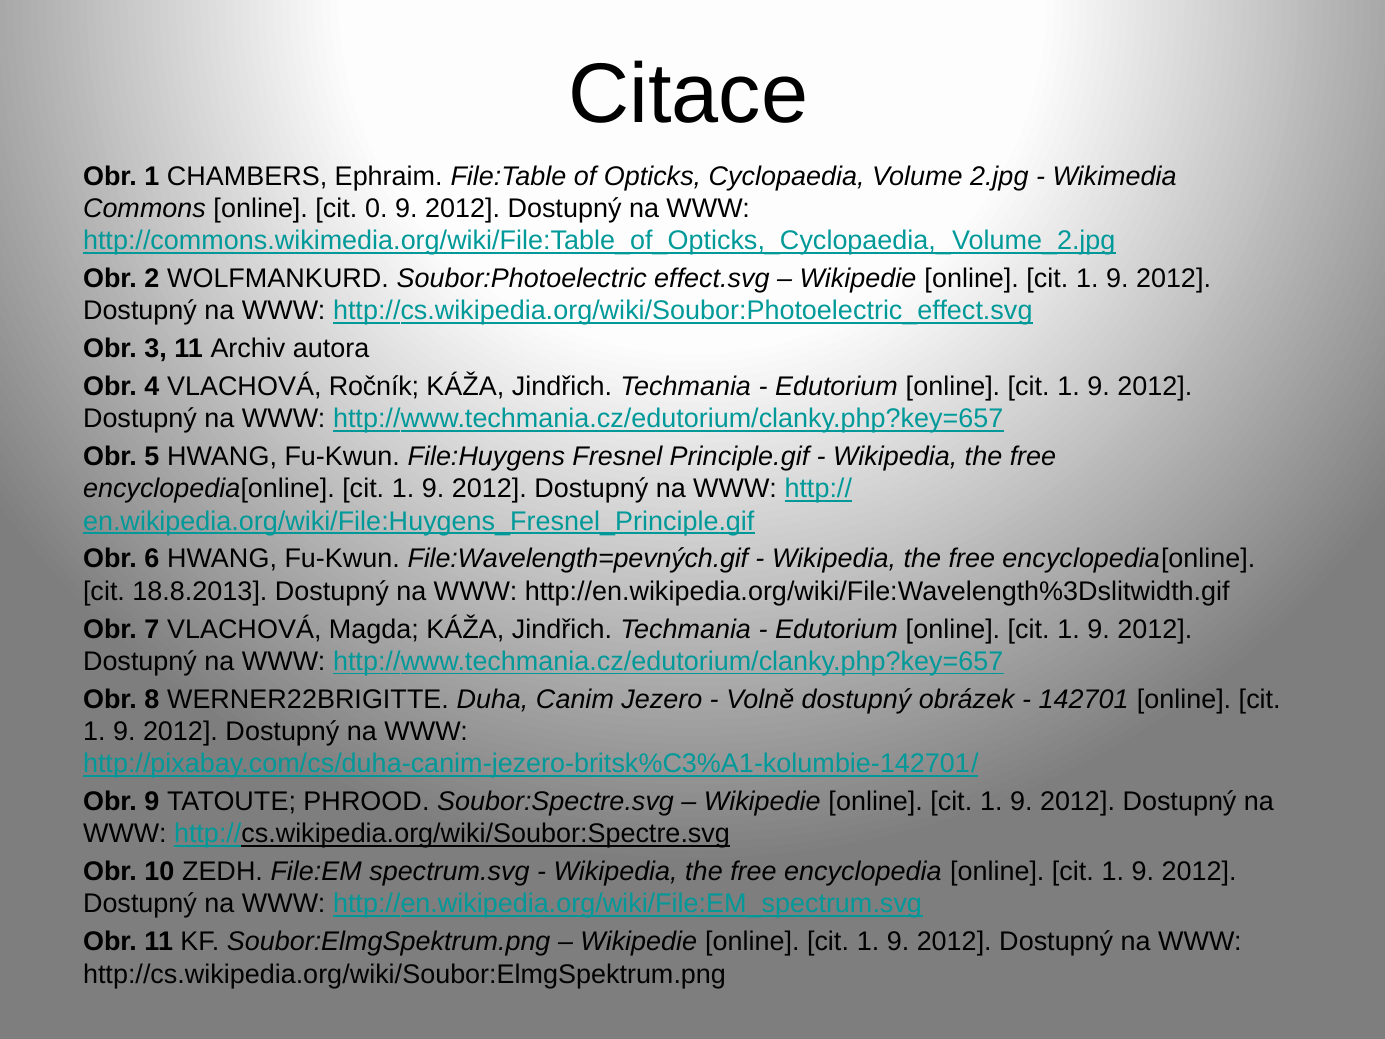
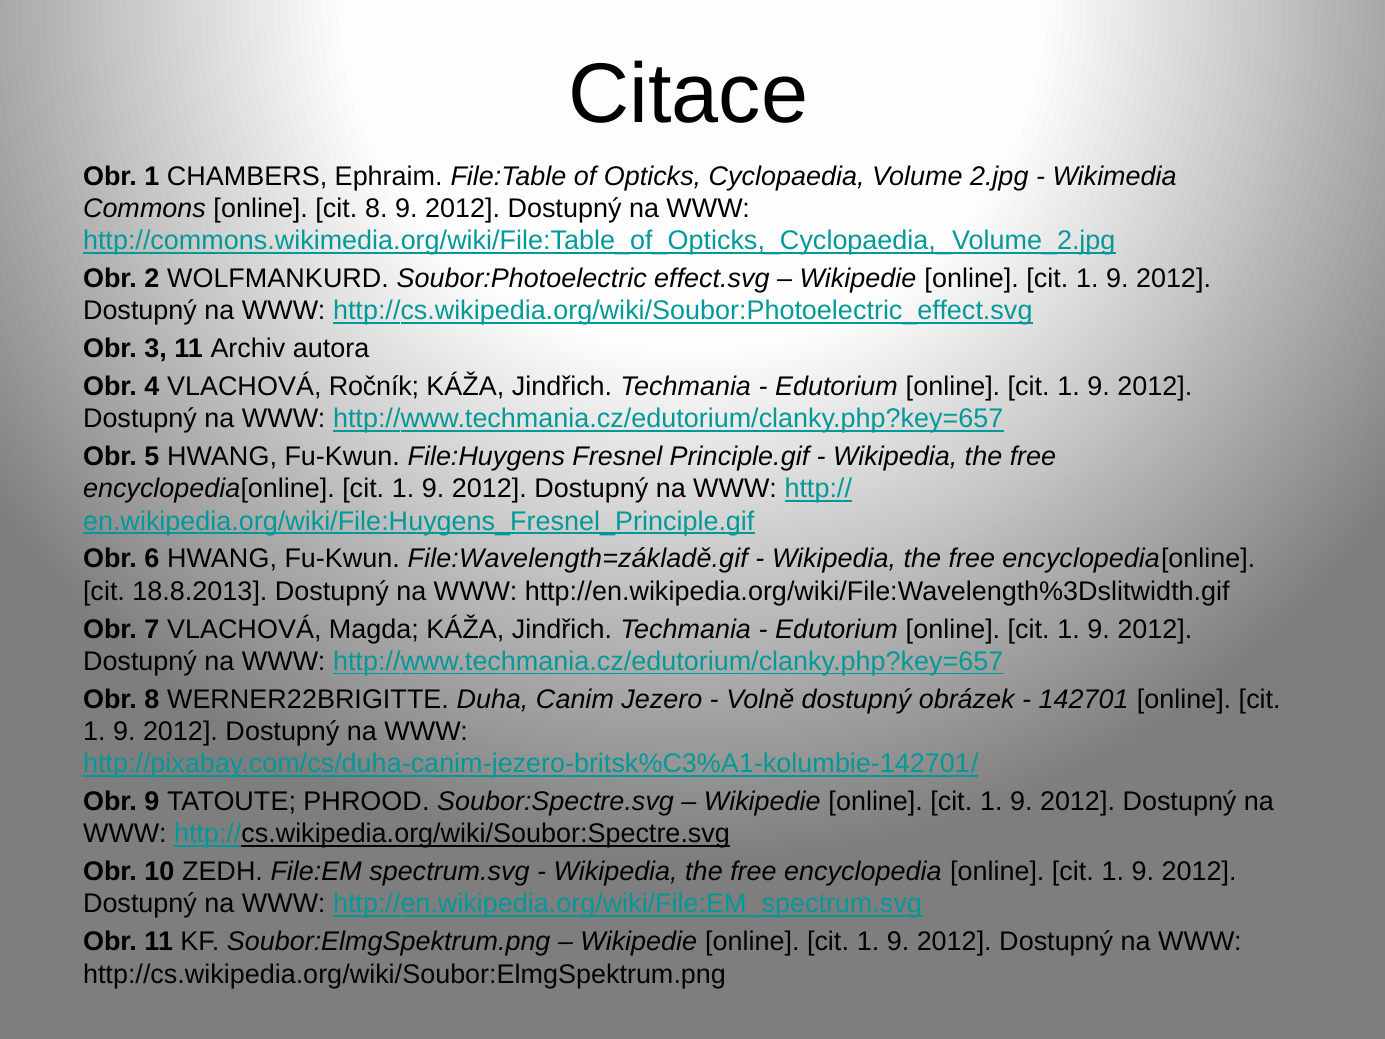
cit 0: 0 -> 8 (376, 209)
File:Wavelength=pevných.gif: File:Wavelength=pevných.gif -> File:Wavelength=základě.gif (578, 559)
